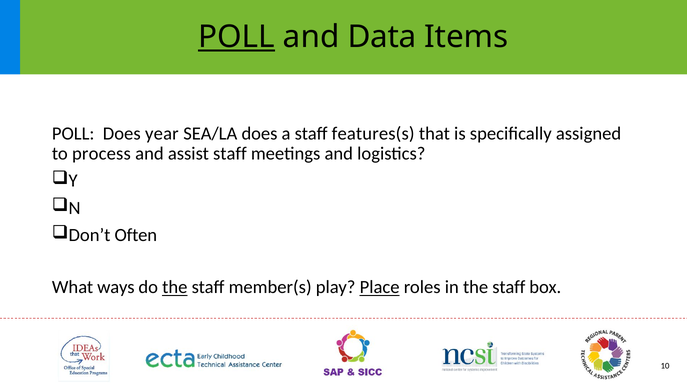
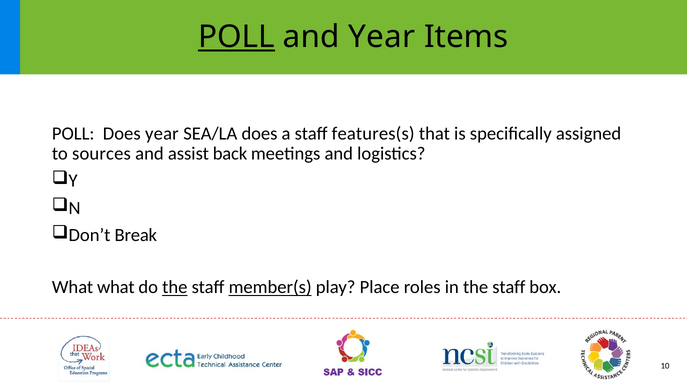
and Data: Data -> Year (382, 37)
process: process -> sources (101, 154)
assist staff: staff -> back (230, 154)
Often: Often -> Break (136, 235)
What ways: ways -> what (116, 288)
member(s underline: none -> present (270, 288)
Place underline: present -> none (380, 288)
